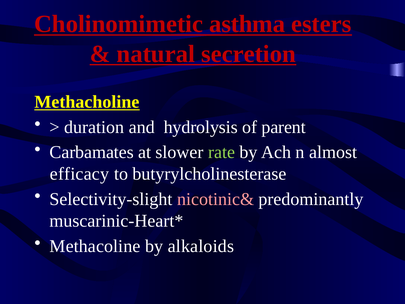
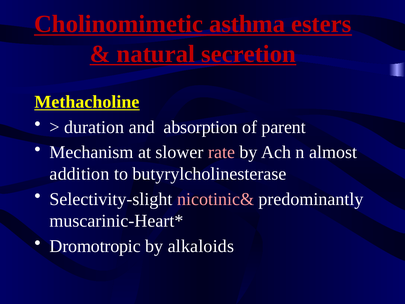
hydrolysis: hydrolysis -> absorption (201, 127)
Carbamates: Carbamates -> Mechanism (92, 152)
rate colour: light green -> pink (222, 152)
efficacy: efficacy -> addition (80, 174)
Methacoline: Methacoline -> Dromotropic (95, 246)
